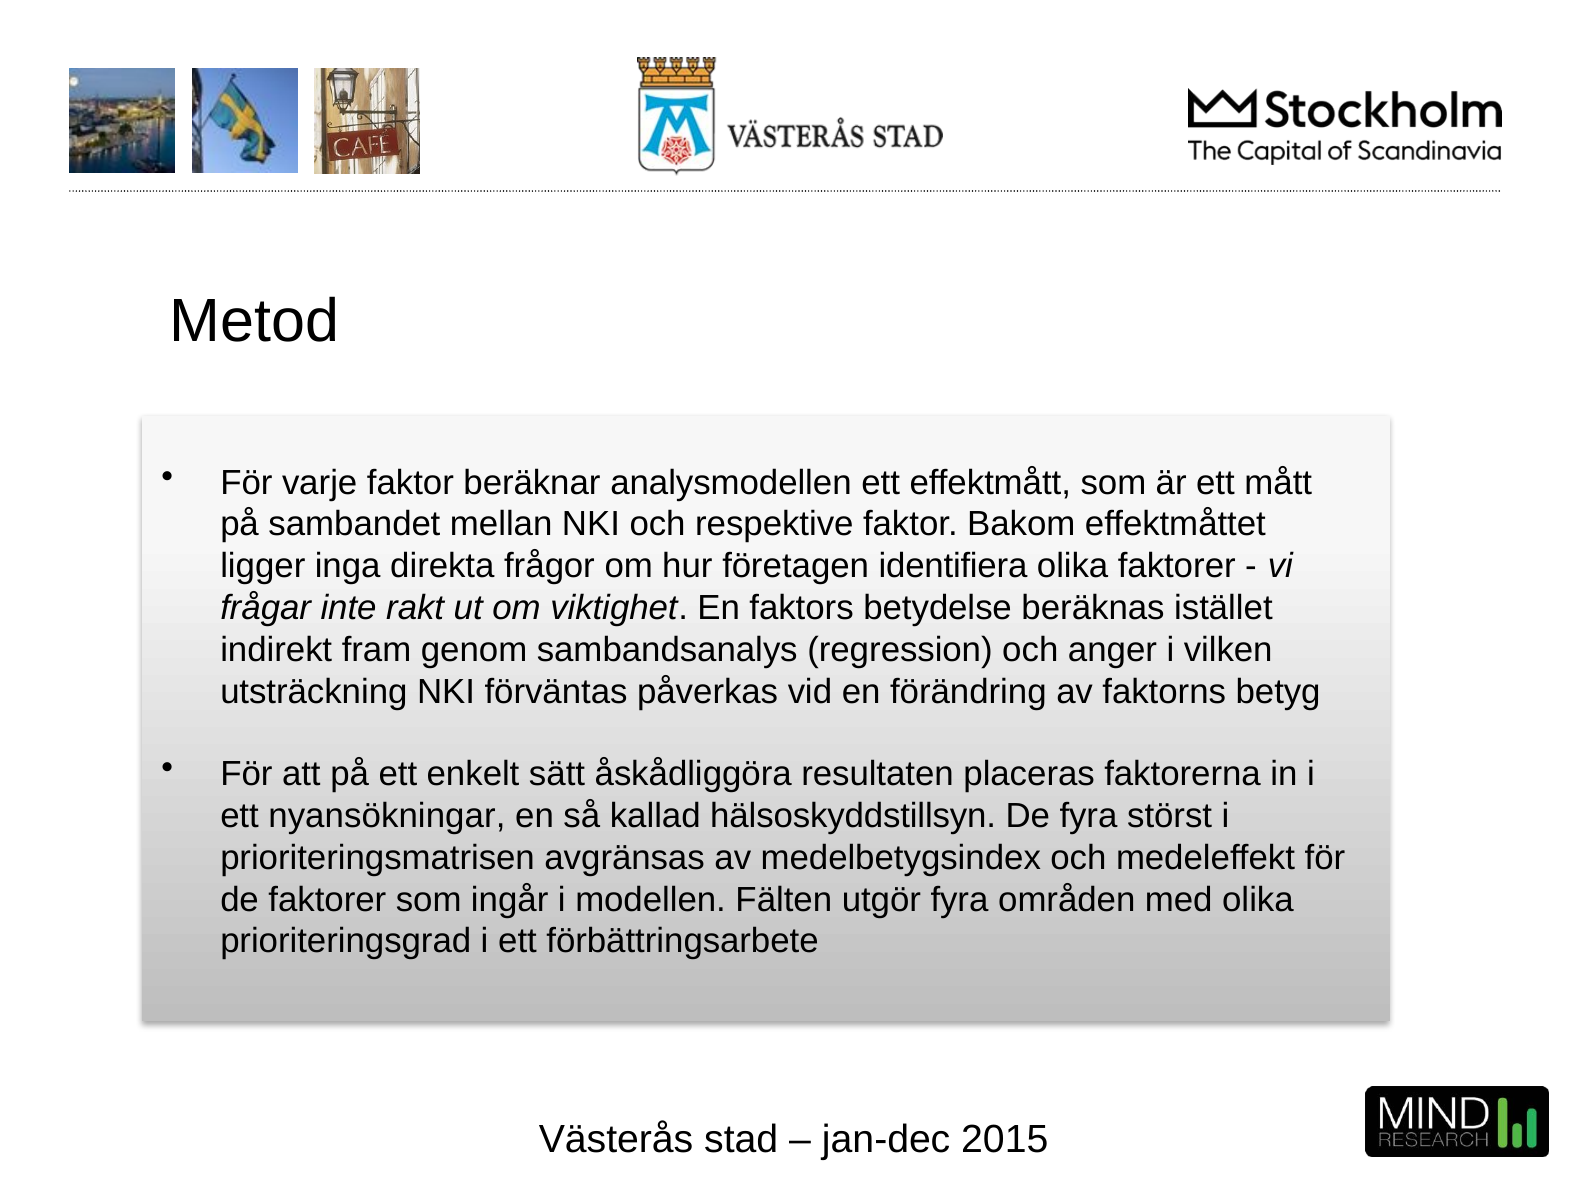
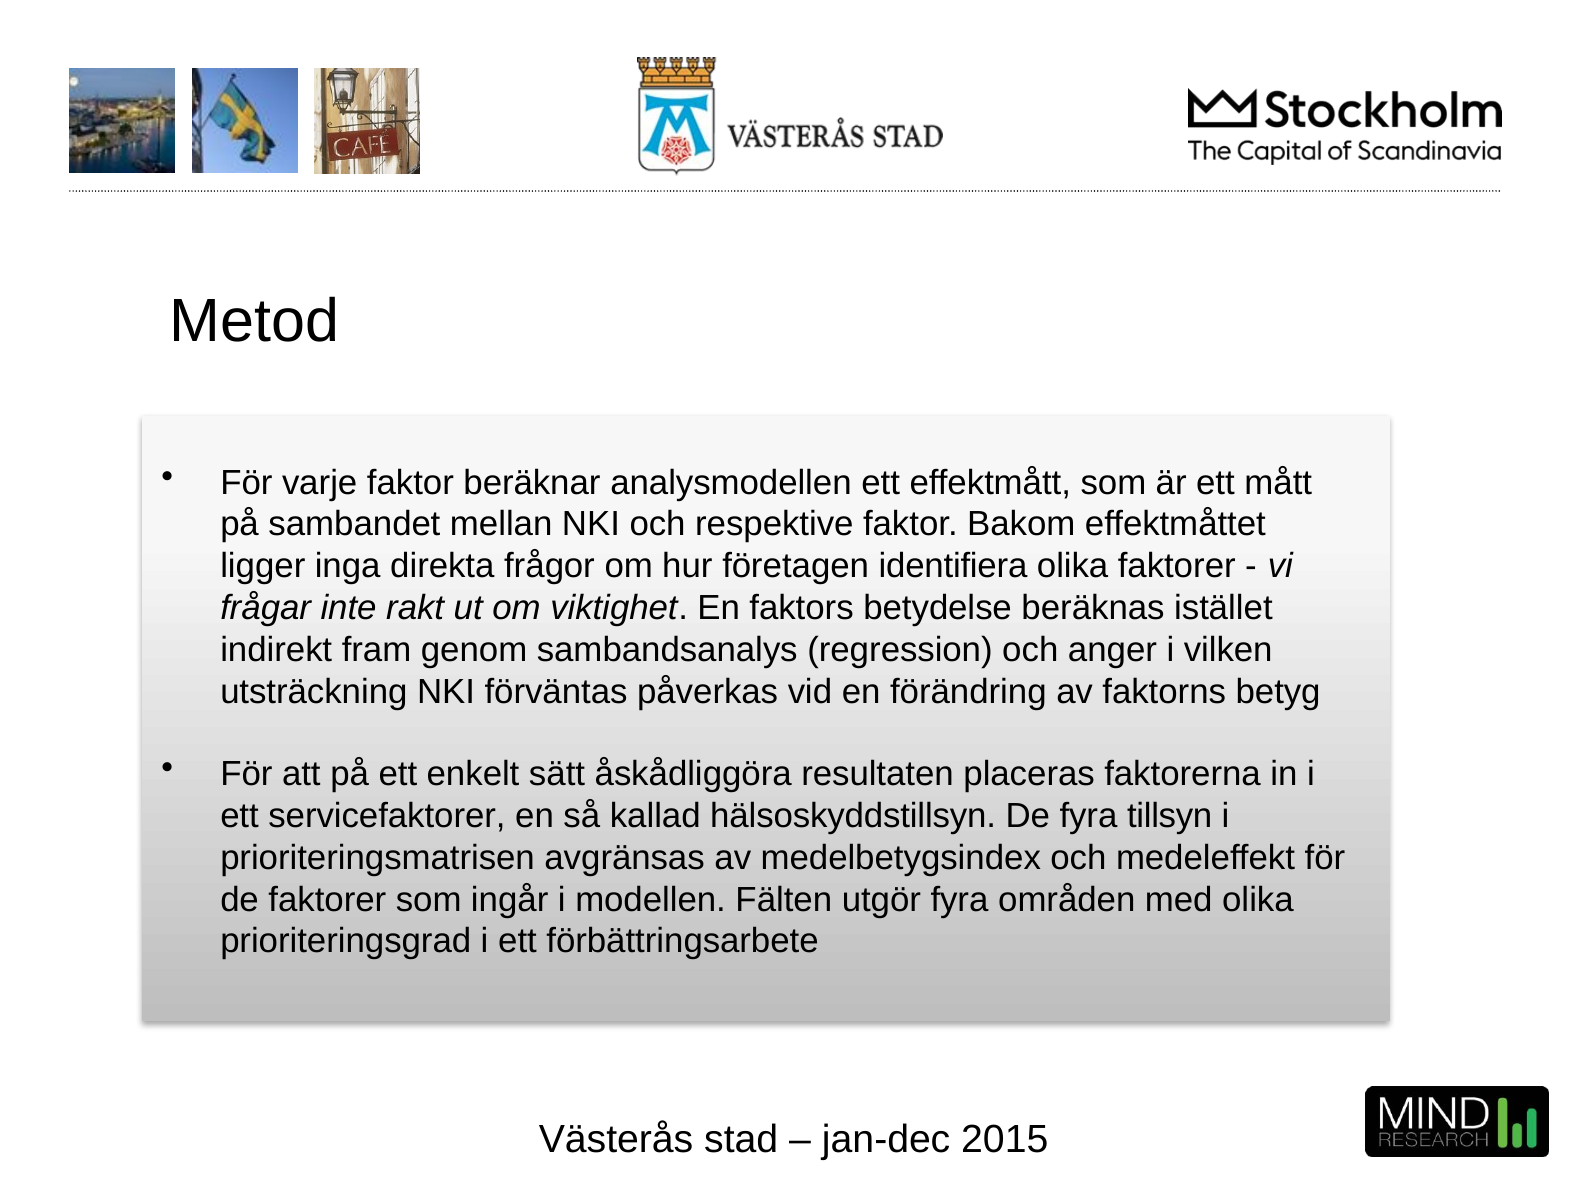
nyansökningar: nyansökningar -> servicefaktorer (387, 816)
störst: störst -> tillsyn (1170, 816)
